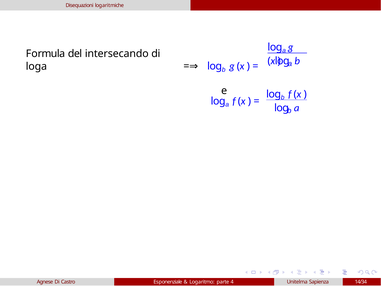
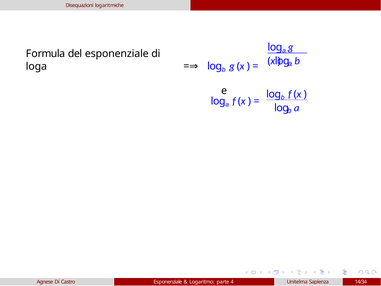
del intersecando: intersecando -> esponenziale (117, 54)
